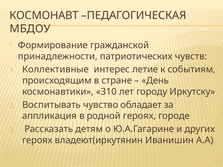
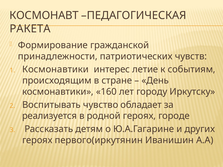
МБДОУ: МБДОУ -> РАКЕТА (30, 29)
Коллективные: Коллективные -> Космонавтики (56, 70)
310: 310 -> 160 (106, 92)
аппликация: аппликация -> реализуется (50, 116)
владеют(иркутянин: владеют(иркутянин -> первого(иркутянин (99, 140)
